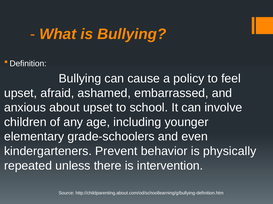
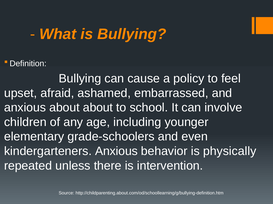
about upset: upset -> about (98, 108)
kindergarteners Prevent: Prevent -> Anxious (116, 152)
